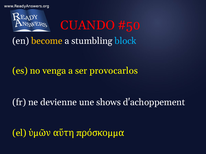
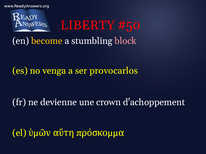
CUANDO: CUANDO -> LIBERTY (88, 25)
block colour: light blue -> pink (126, 41)
shows: shows -> crown (109, 103)
